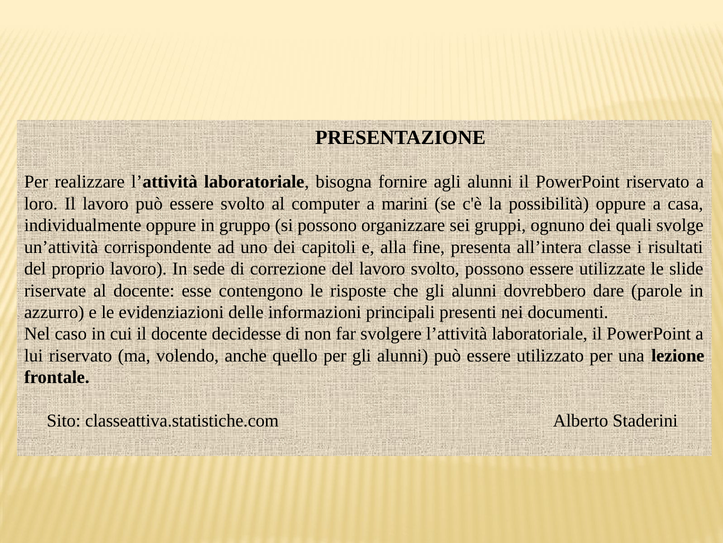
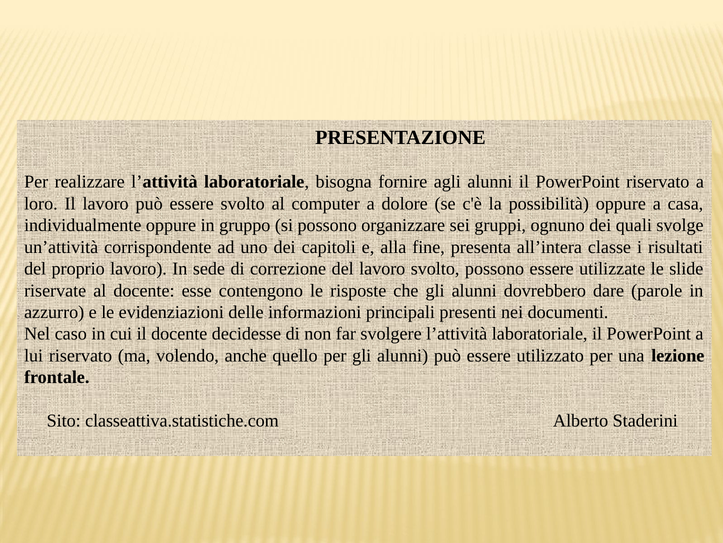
marini: marini -> dolore (405, 203)
